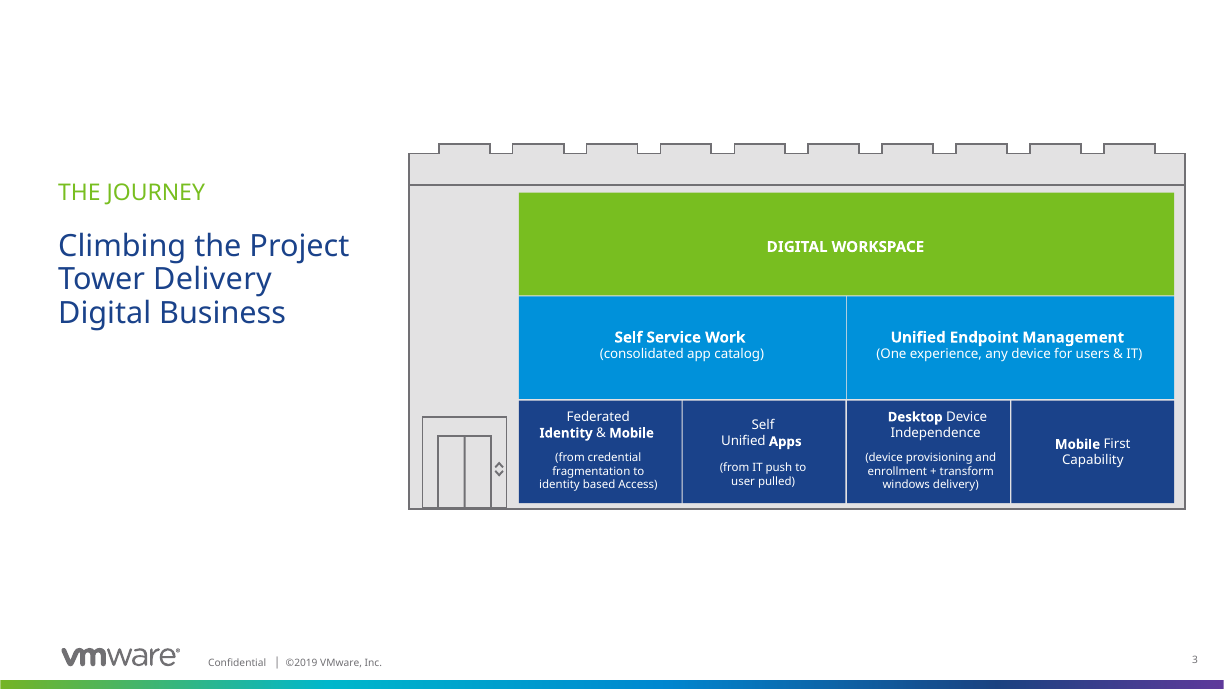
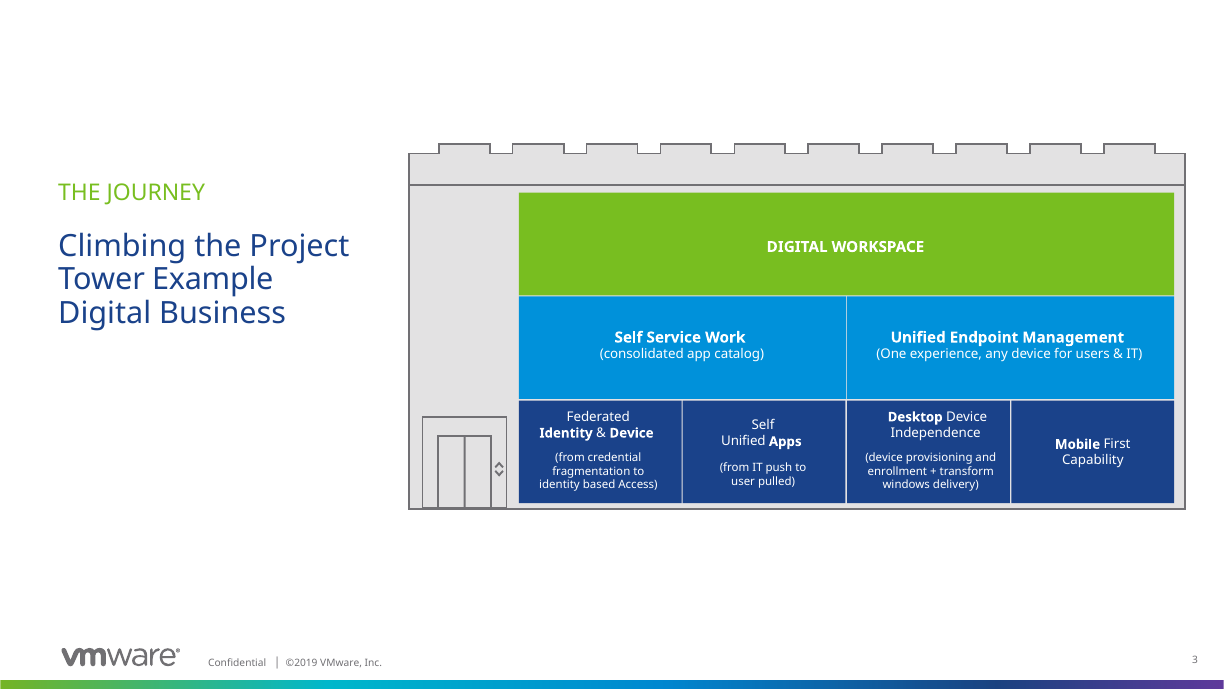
Tower Delivery: Delivery -> Example (213, 280)
Mobile: Mobile -> Device (631, 433)
